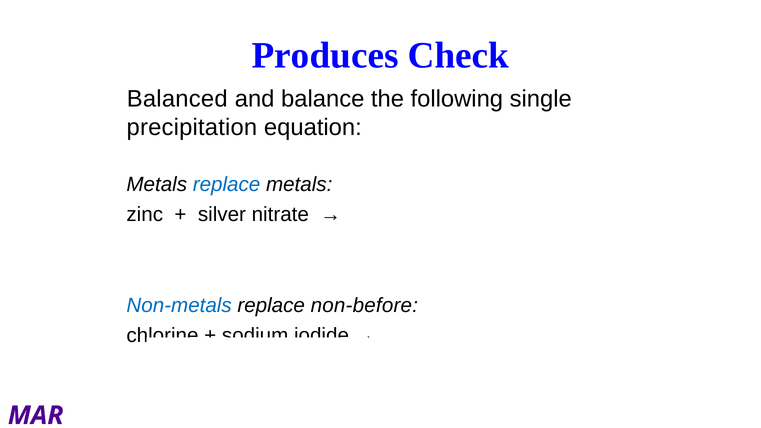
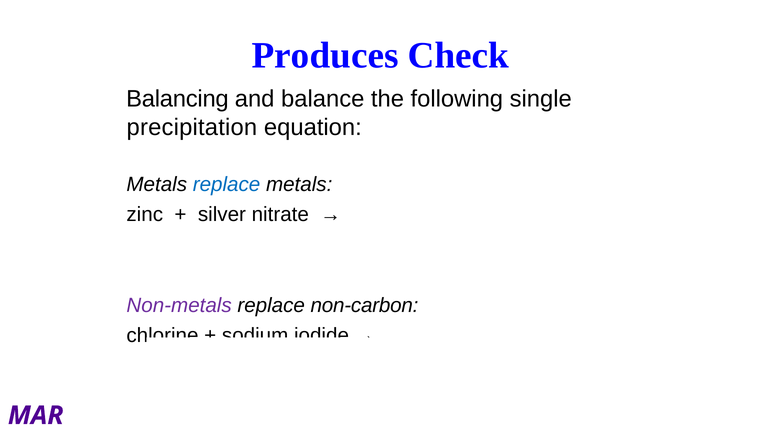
Balanced: Balanced -> Balancing (177, 99)
Non-metals colour: blue -> purple (179, 306)
non-before: non-before -> non-carbon (364, 306)
